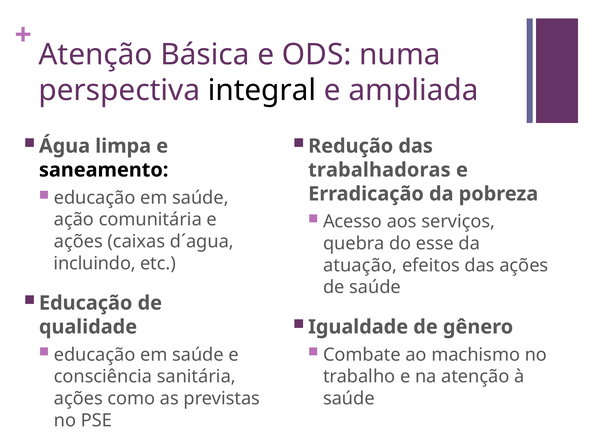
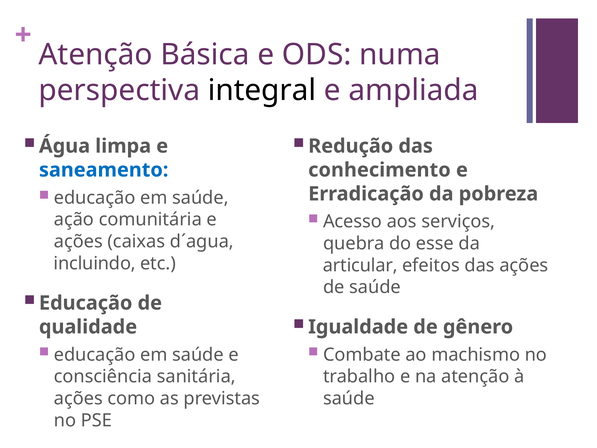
saneamento colour: black -> blue (104, 170)
trabalhadoras: trabalhadoras -> conhecimento (379, 170)
atuação: atuação -> articular (360, 265)
